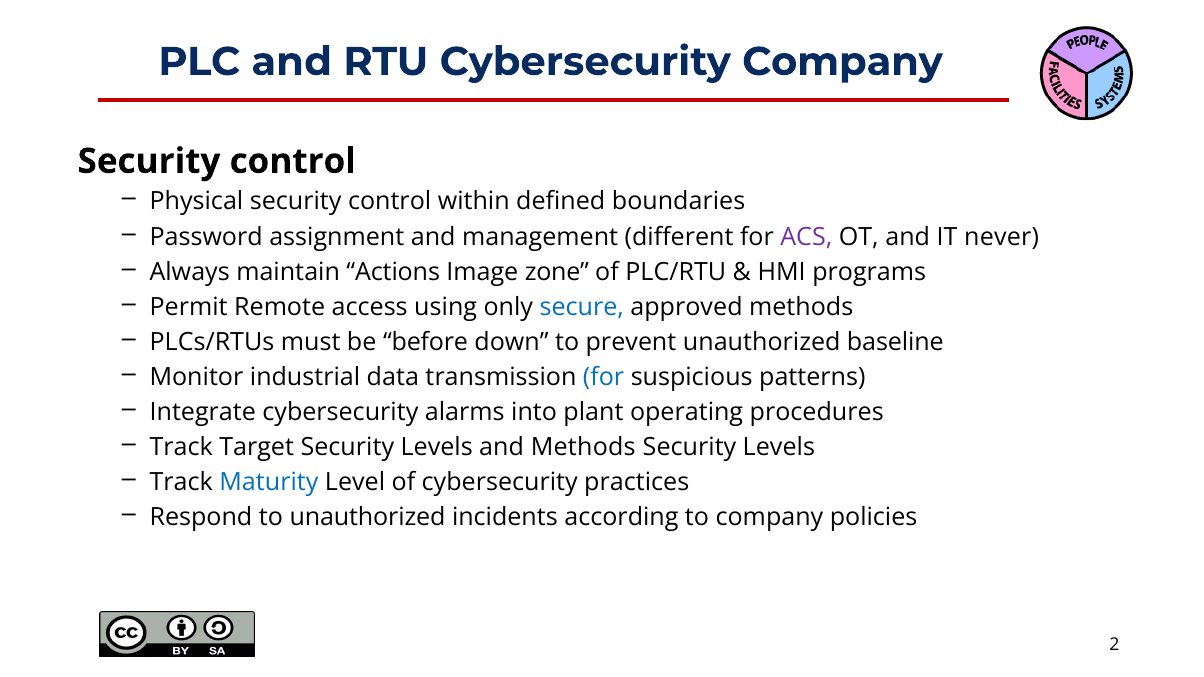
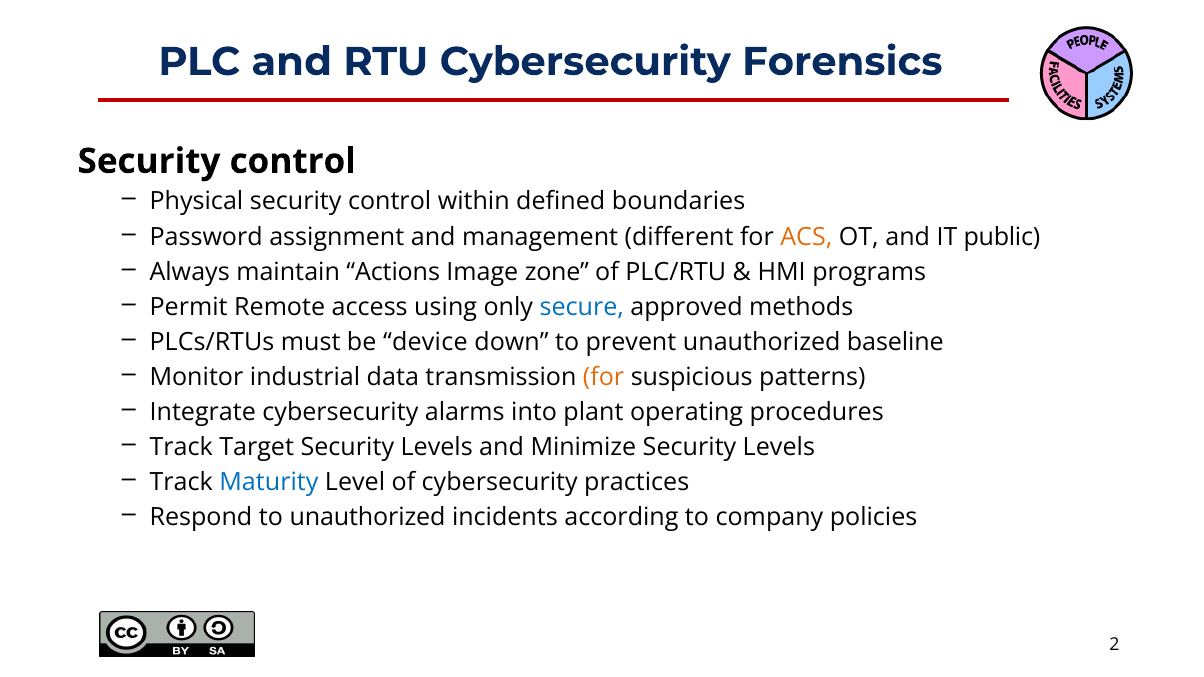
Cybersecurity Company: Company -> Forensics (842, 62)
ACS colour: purple -> orange (806, 237)
never: never -> public (1002, 237)
before: before -> device (425, 342)
for colour: blue -> orange (604, 377)
and Methods: Methods -> Minimize (583, 448)
